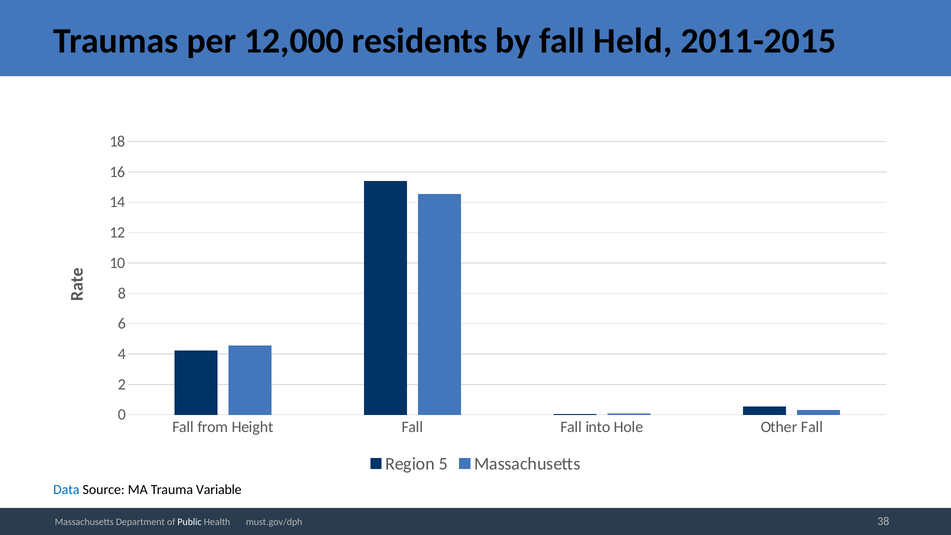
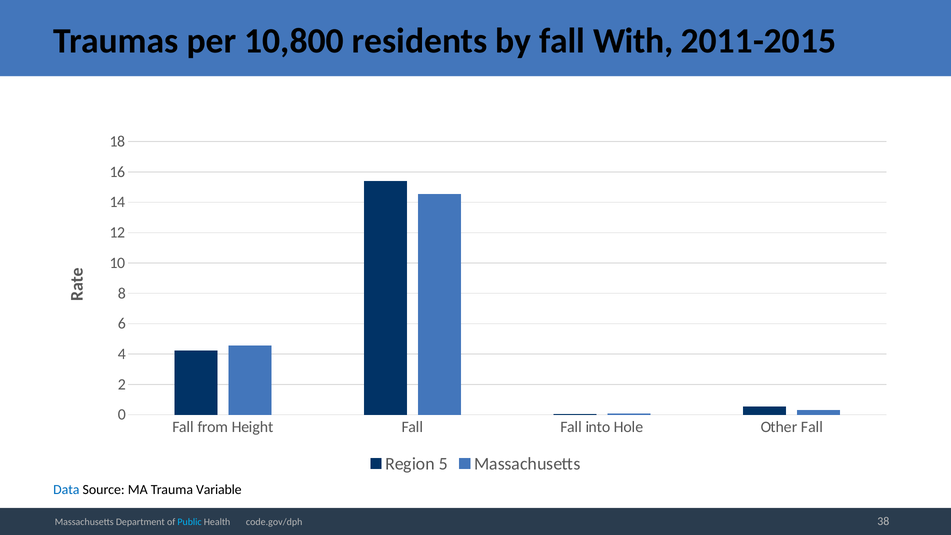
12,000: 12,000 -> 10,800 (294, 41)
Held: Held -> With (633, 41)
Public colour: white -> light blue (190, 522)
must.gov/dph: must.gov/dph -> code.gov/dph (274, 522)
